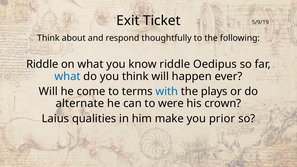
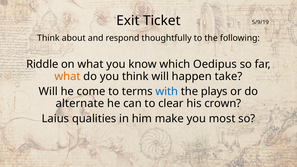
know riddle: riddle -> which (175, 64)
what colour: blue -> orange (68, 76)
ever: ever -> take (228, 76)
were: were -> clear (171, 104)
prior: prior -> most (222, 119)
